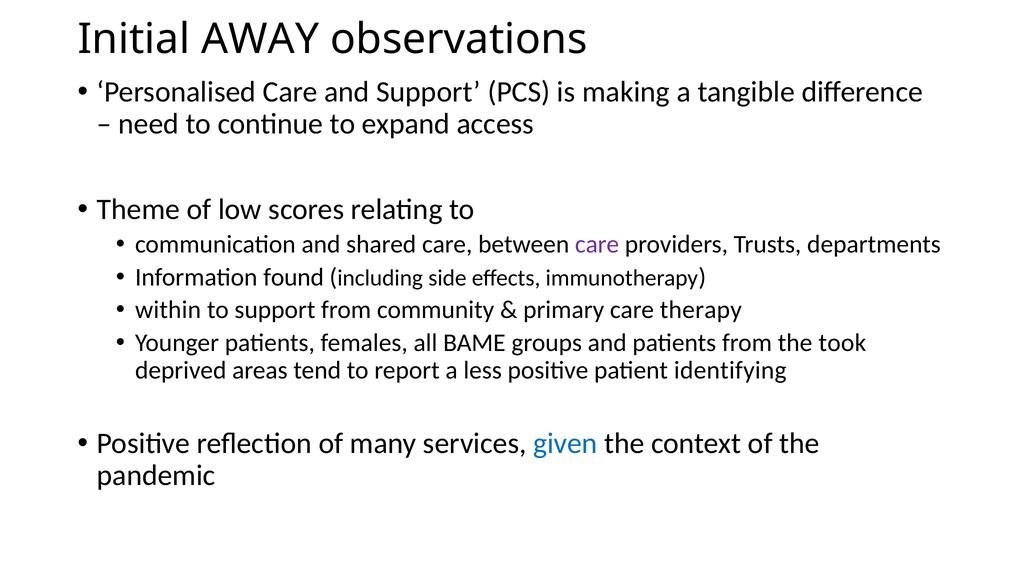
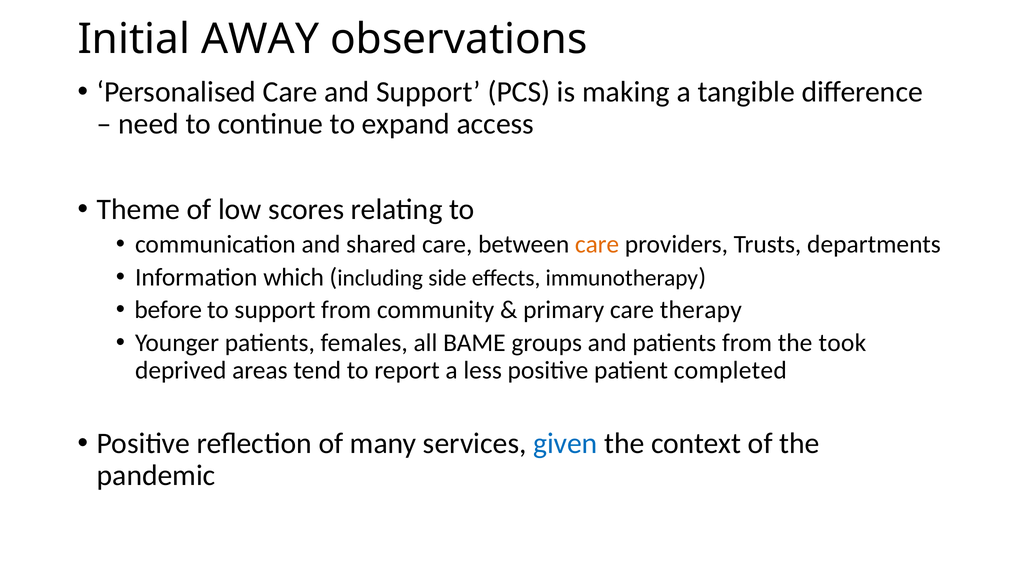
care colour: purple -> orange (597, 245)
found: found -> which (294, 277)
within: within -> before (168, 310)
identifying: identifying -> completed (730, 370)
